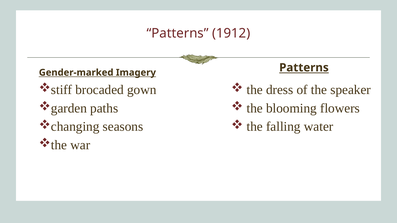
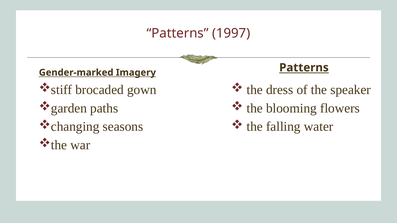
1912: 1912 -> 1997 (231, 33)
